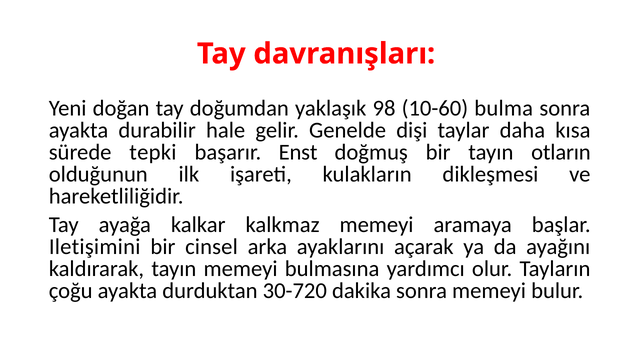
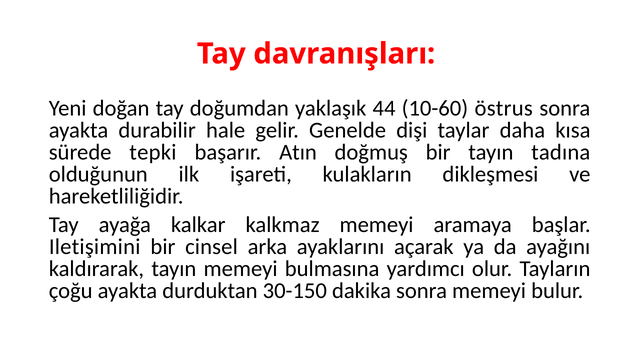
98: 98 -> 44 (384, 108)
bulma: bulma -> östrus (504, 108)
Enst: Enst -> Atın (298, 152)
otların: otların -> tadına (561, 152)
30-720: 30-720 -> 30-150 (295, 291)
